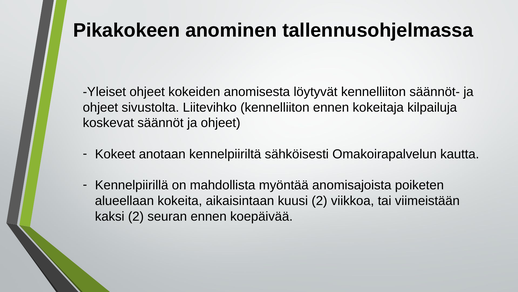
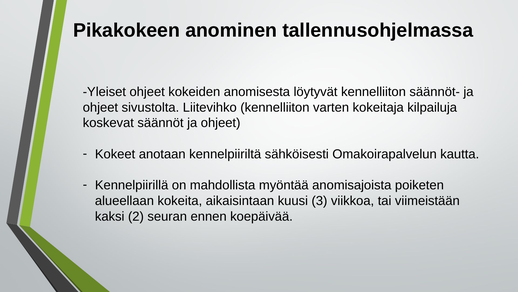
kennelliiton ennen: ennen -> varten (331, 107)
kuusi 2: 2 -> 3 (319, 200)
